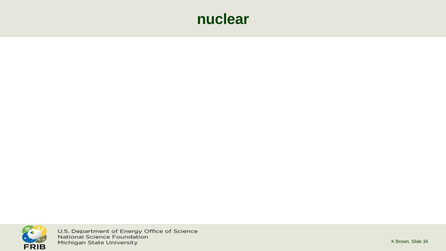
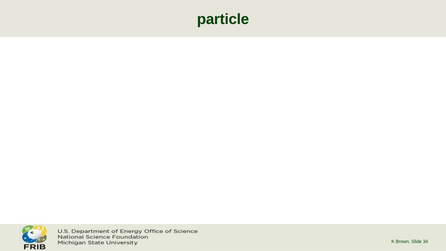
nuclear: nuclear -> particle (223, 19)
